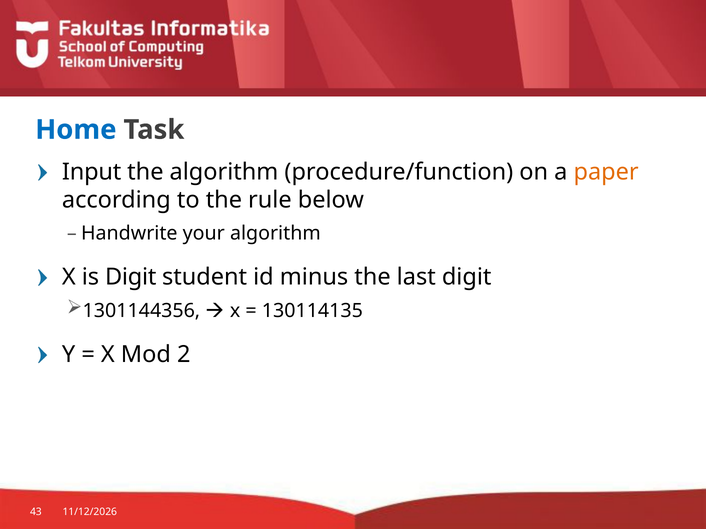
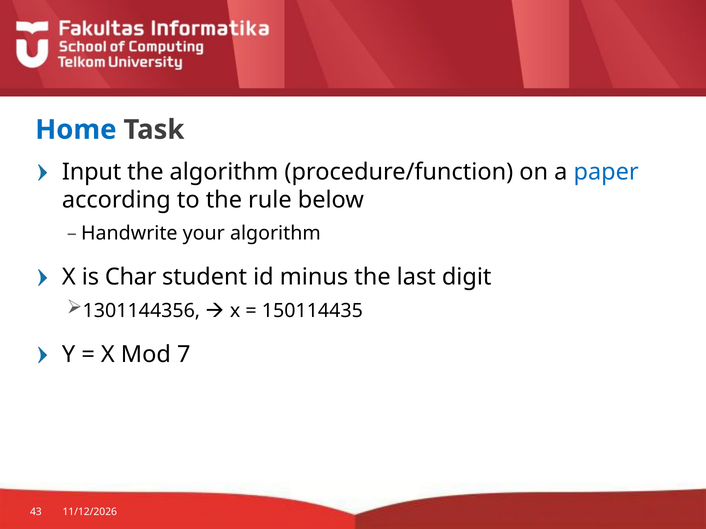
paper colour: orange -> blue (606, 172)
is Digit: Digit -> Char (131, 277)
130114135: 130114135 -> 150114435 (312, 311)
2: 2 -> 7 (184, 355)
